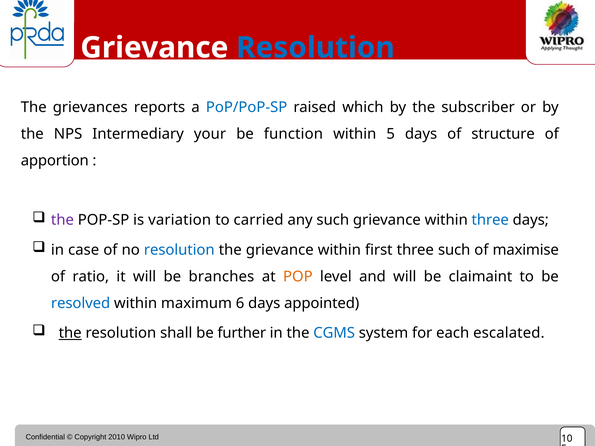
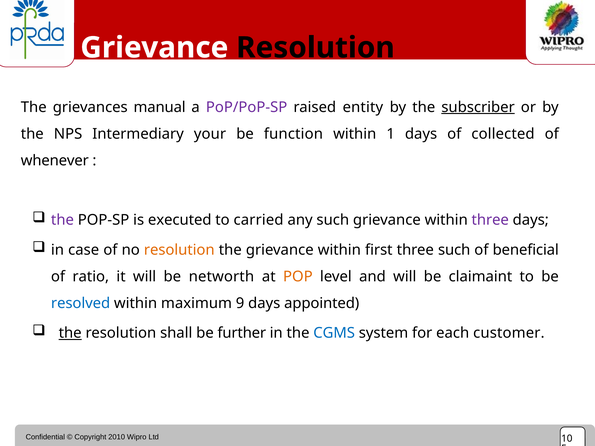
Resolution colour: blue -> black (315, 48)
reports: reports -> manual (160, 107)
PoP/PoP-SP colour: blue -> purple (247, 107)
which: which -> entity (363, 107)
subscriber underline: none -> present (478, 107)
within 5: 5 -> 1 (391, 134)
structure: structure -> collected (503, 134)
apportion: apportion -> whenever (55, 161)
variation: variation -> executed (180, 220)
three colour: blue -> purple (490, 220)
resolution colour: blue -> orange (179, 250)
maximise: maximise -> beneficial (526, 250)
branches: branches -> networth (221, 277)
6: 6 -> 9 (240, 304)
escalated: escalated -> customer (509, 333)
